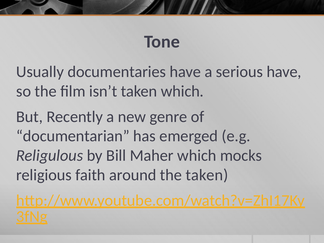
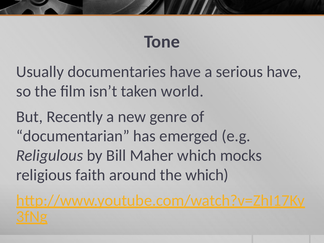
taken which: which -> world (182, 91)
the taken: taken -> which (207, 175)
